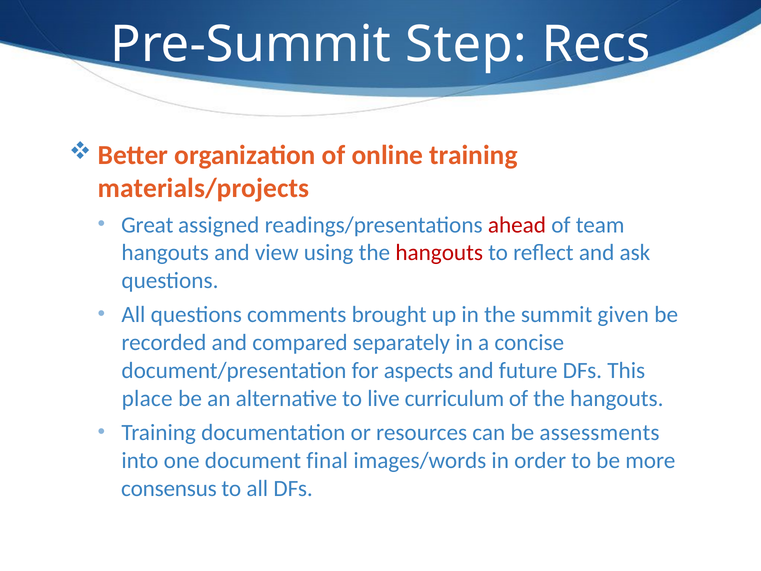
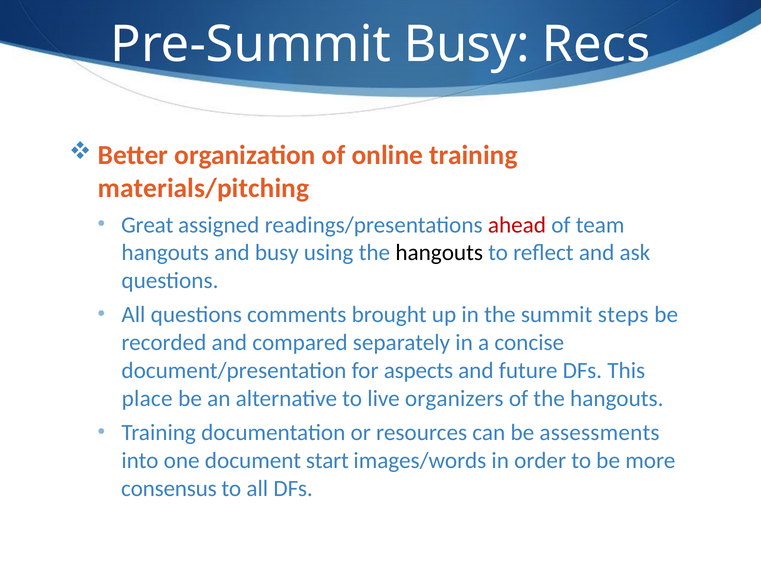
Pre-Summit Step: Step -> Busy (467, 45)
materials/projects: materials/projects -> materials/pitching (203, 188)
and view: view -> busy (277, 253)
hangouts colour: red -> black (439, 253)
given: given -> steps (623, 315)
curriculum: curriculum -> organizers (454, 398)
final: final -> start (327, 460)
